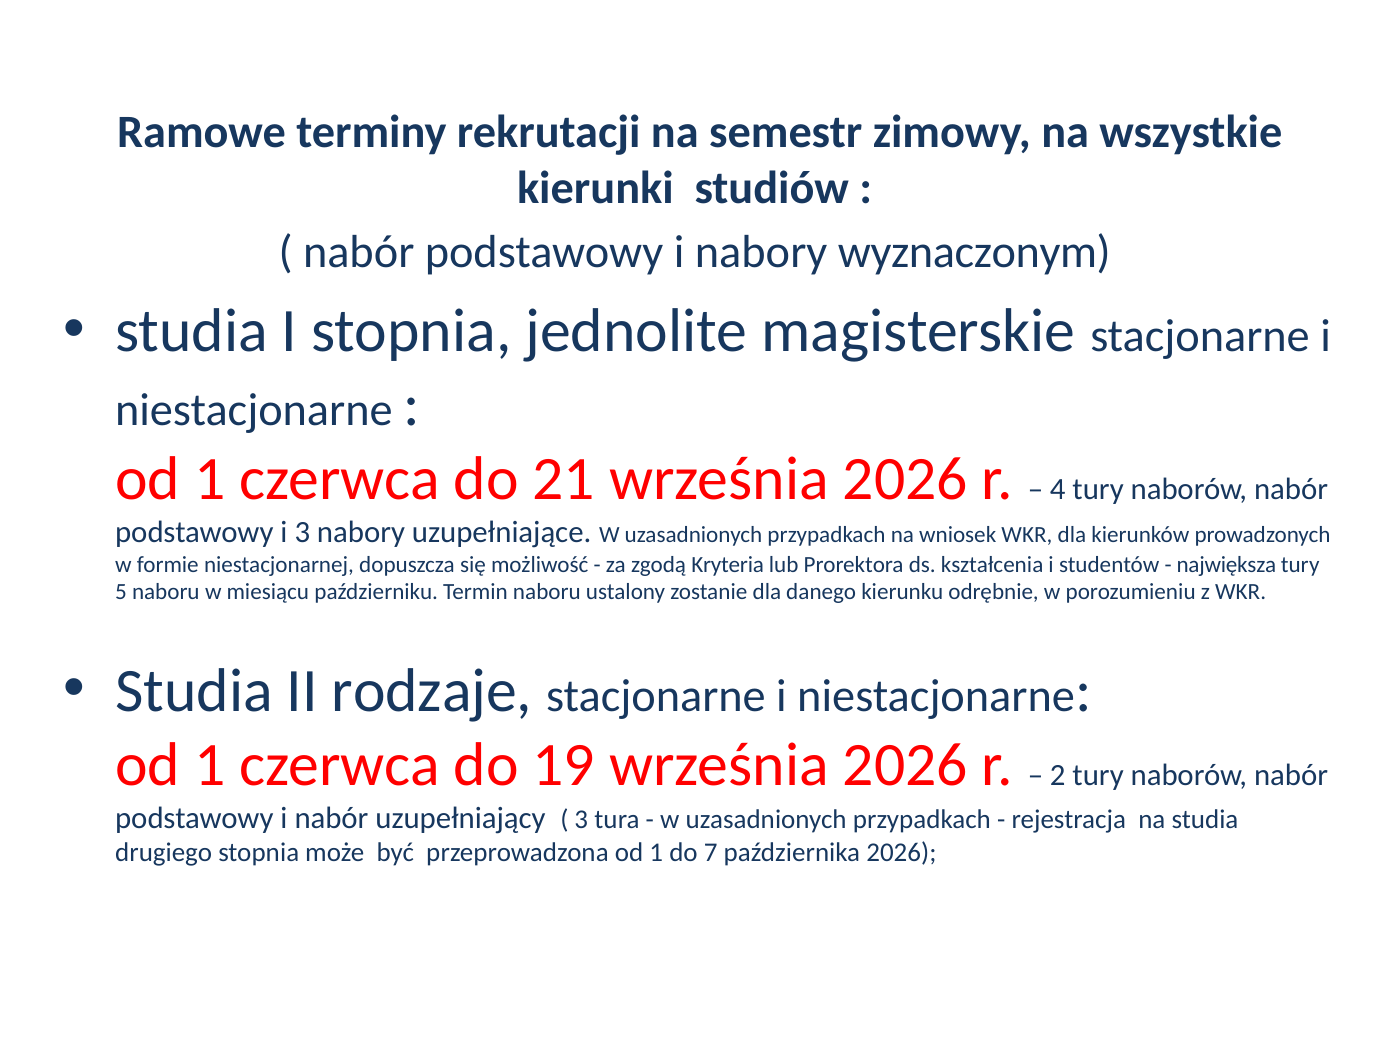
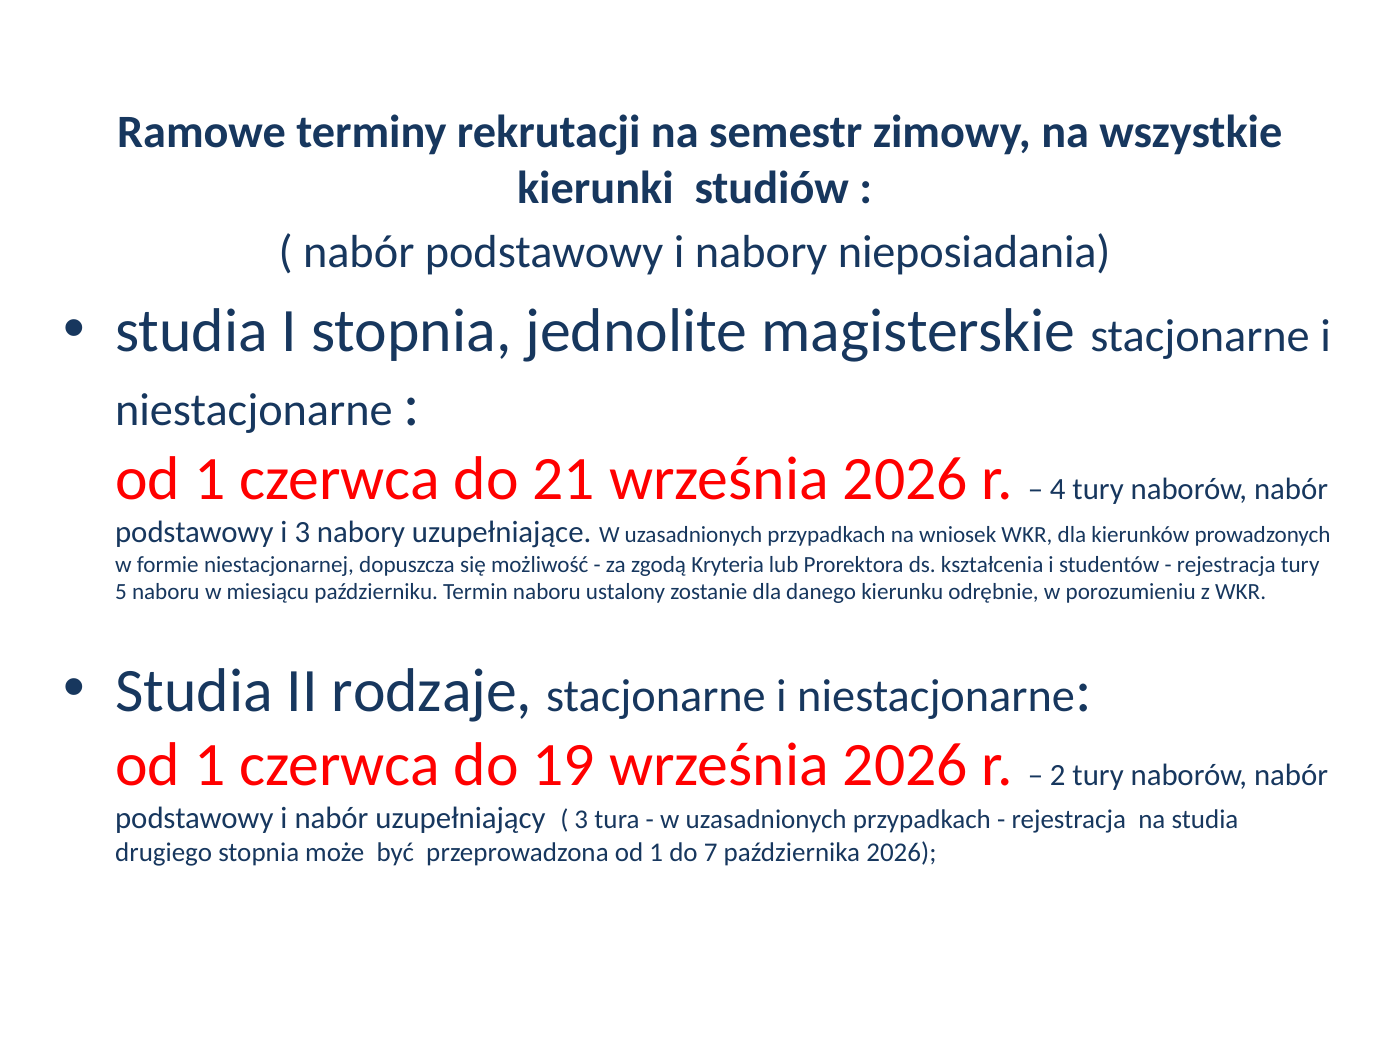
wyznaczonym: wyznaczonym -> nieposiadania (974, 253)
największa: największa -> rejestracja (1226, 564)
